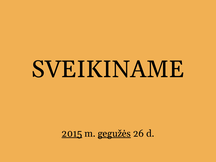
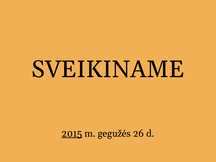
gegužės underline: present -> none (114, 134)
